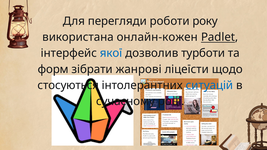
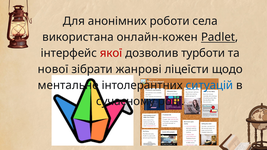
перегляди: перегляди -> анонімних (117, 21)
року: року -> села (205, 21)
якої colour: blue -> red (111, 53)
форм: форм -> нової (53, 69)
стосуються: стосуються -> ментальне (68, 85)
